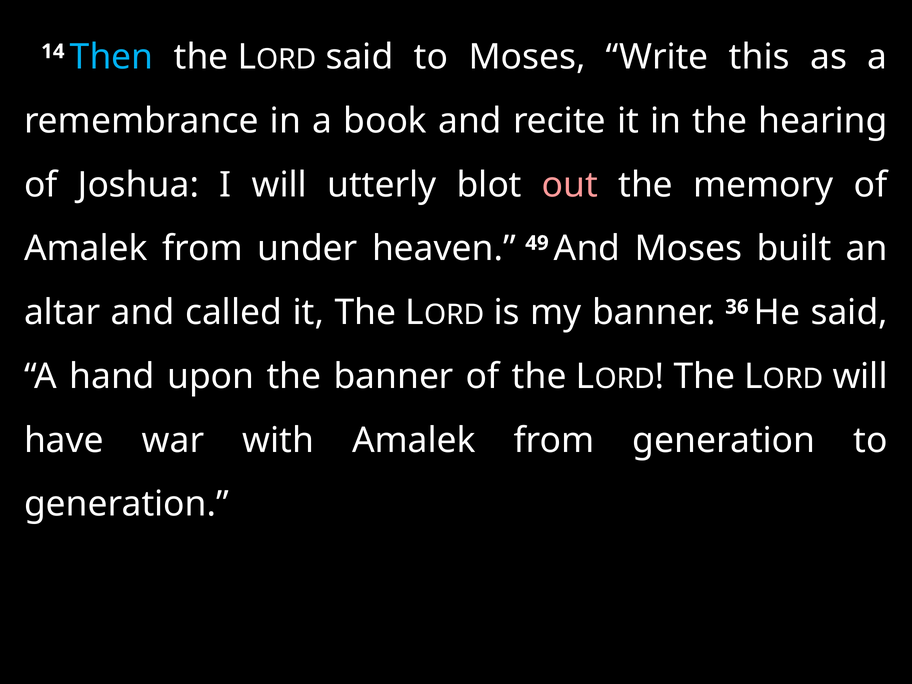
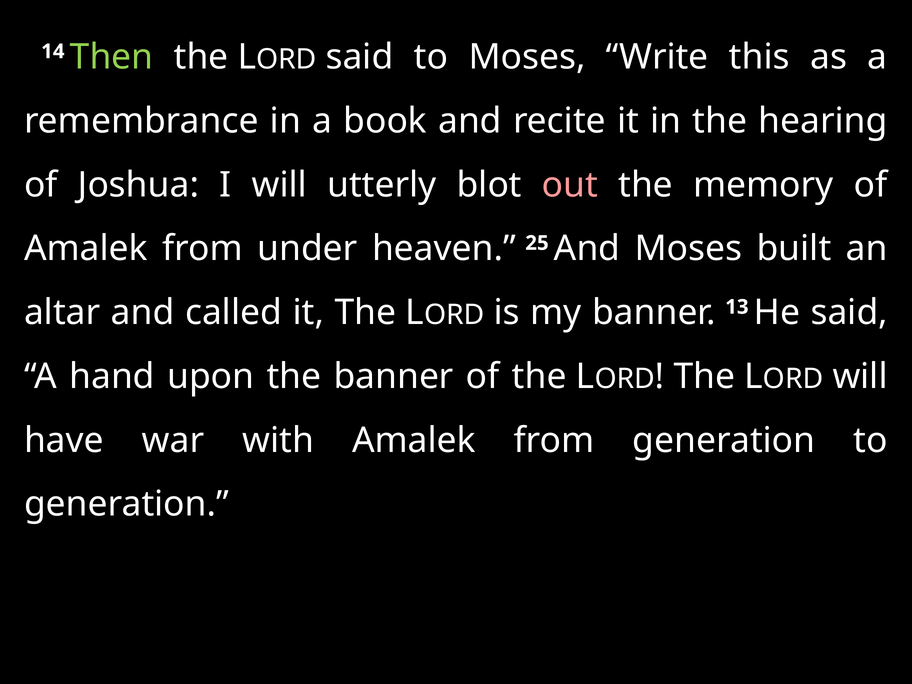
Then colour: light blue -> light green (112, 57)
49: 49 -> 25 (537, 243)
36: 36 -> 13 (737, 307)
